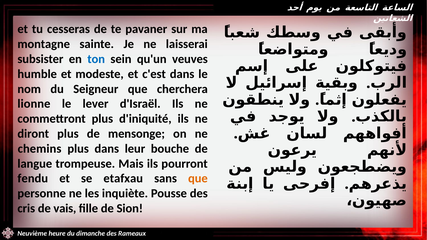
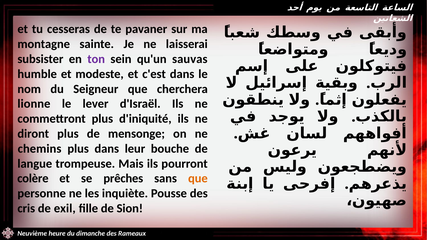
ton colour: blue -> purple (96, 59)
veuves: veuves -> sauvas (190, 59)
fendu: fendu -> colère (33, 179)
etafxau: etafxau -> prêches (123, 179)
vais: vais -> exil (65, 209)
